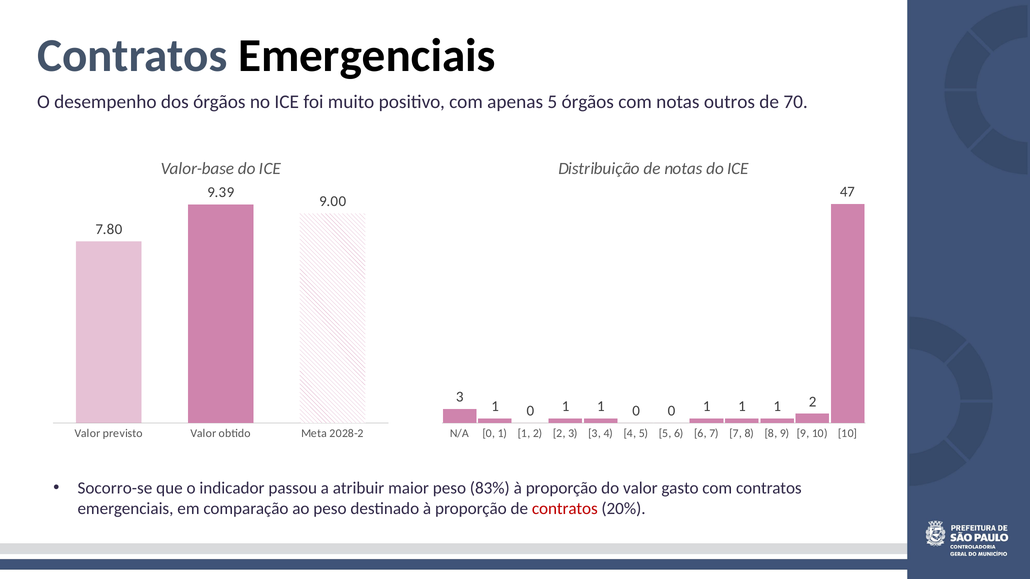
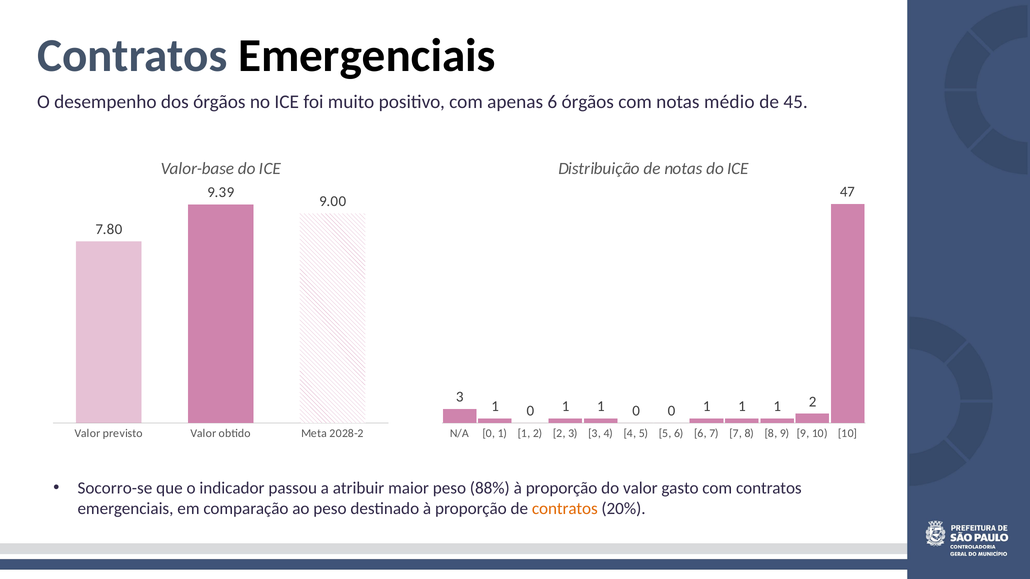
apenas 5: 5 -> 6 (552, 102)
outros: outros -> médio (729, 102)
70: 70 -> 45 (796, 102)
83%: 83% -> 88% (490, 488)
contratos colour: red -> orange (565, 509)
